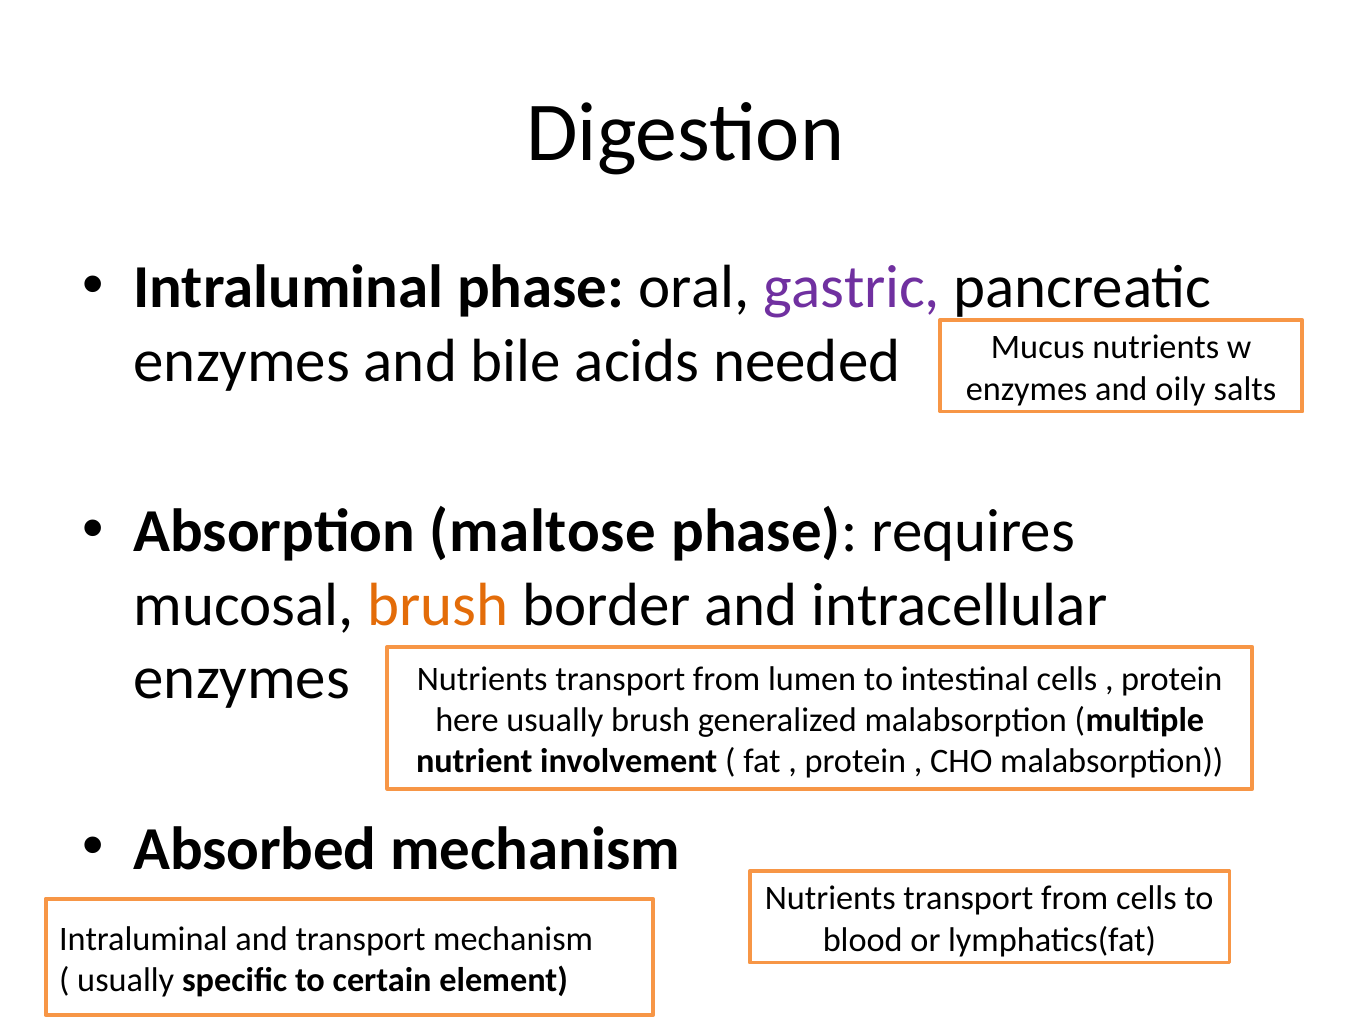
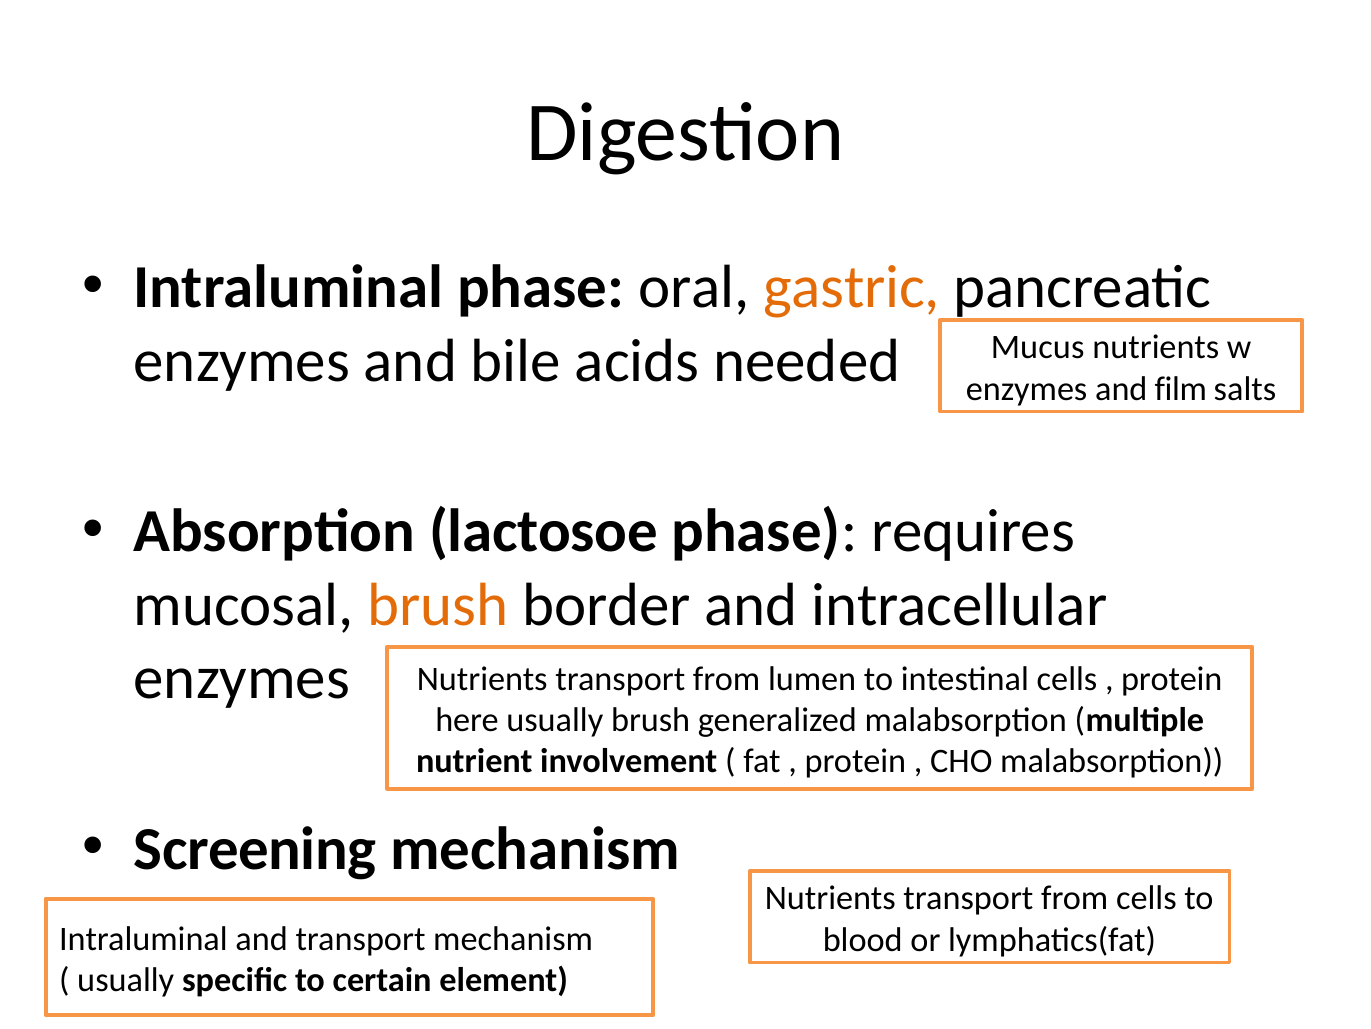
gastric colour: purple -> orange (852, 288)
oily: oily -> film (1181, 389)
maltose: maltose -> lactosoe (543, 531)
Absorbed: Absorbed -> Screening (255, 848)
